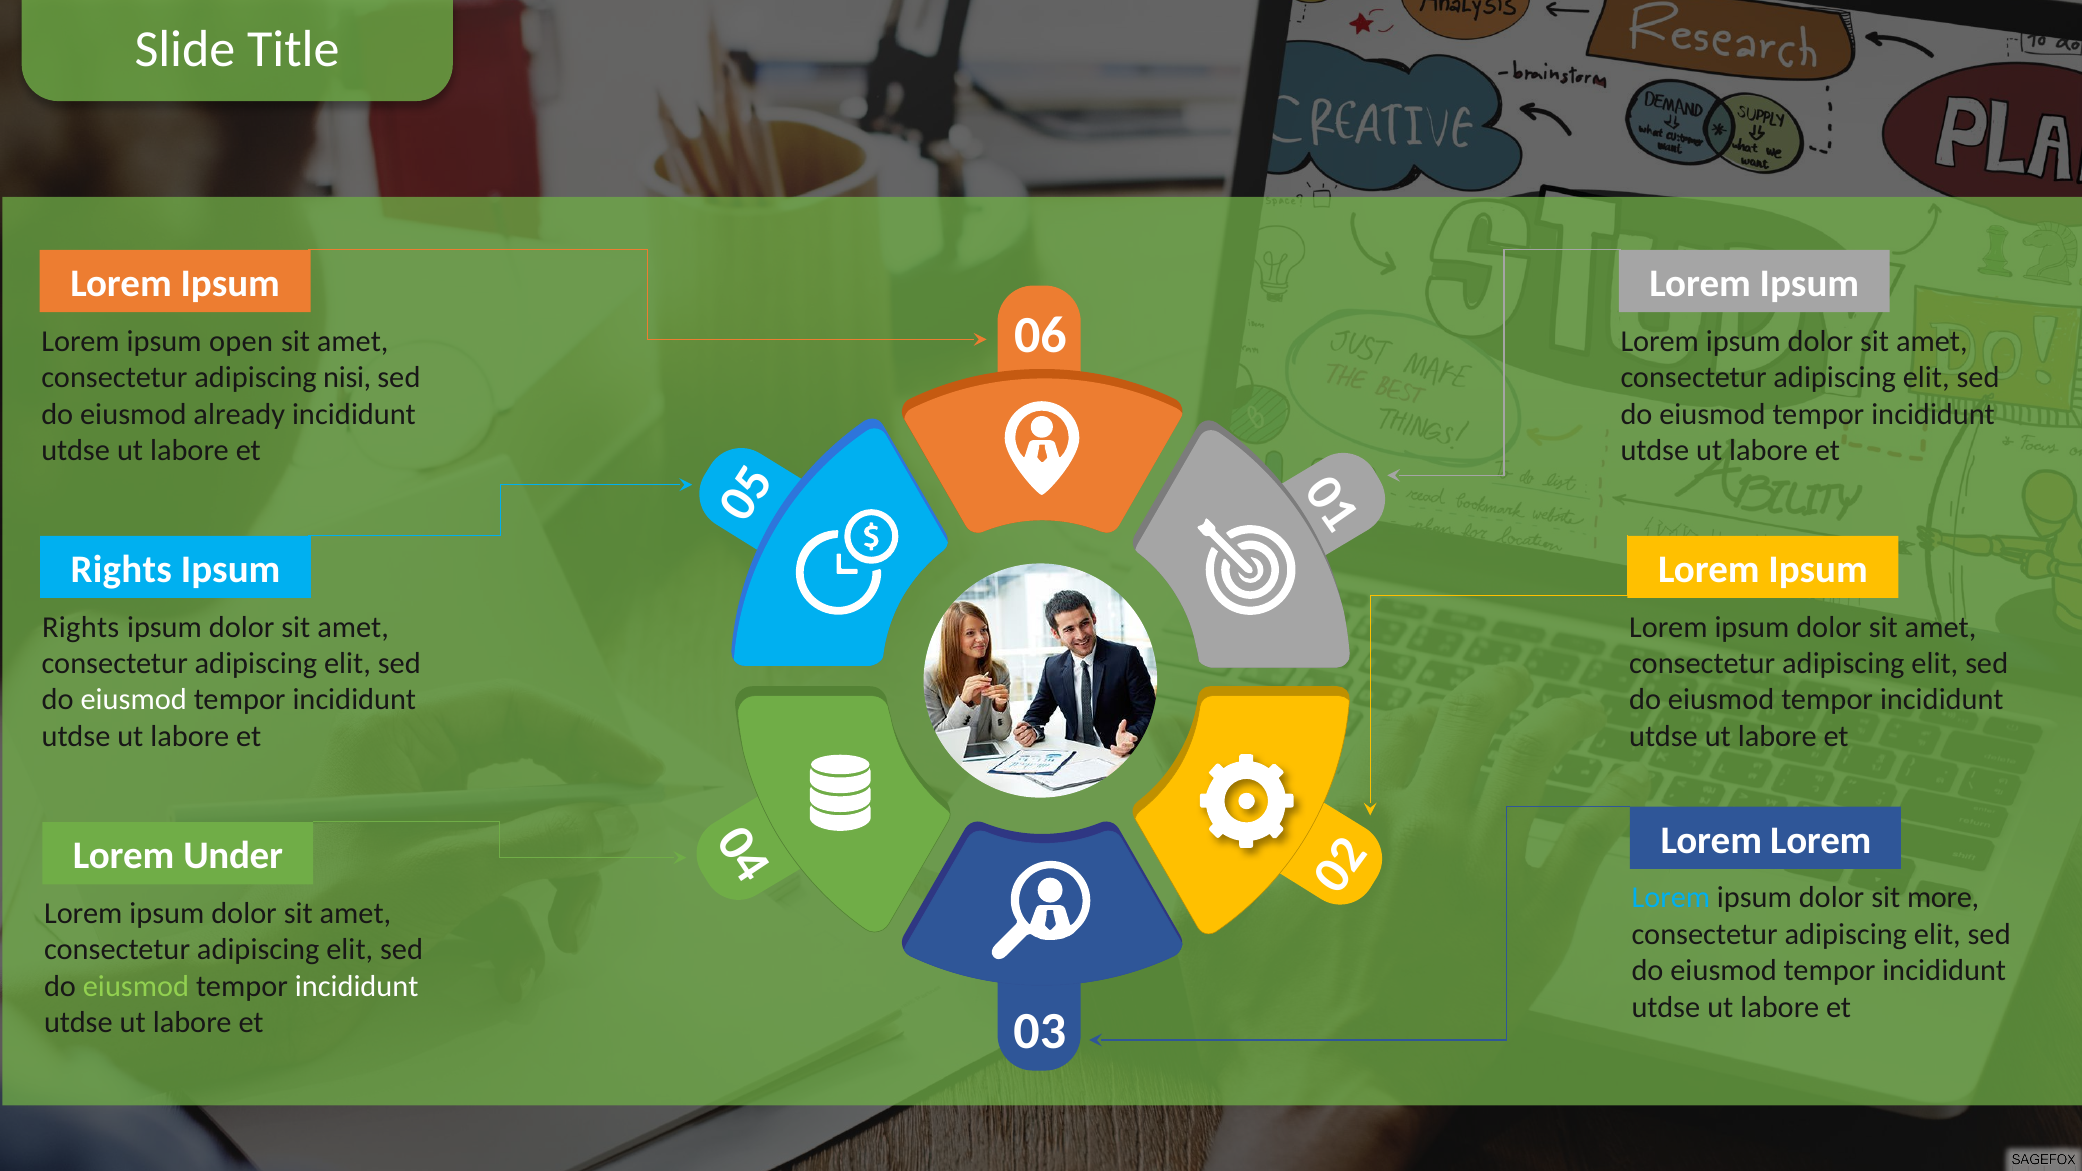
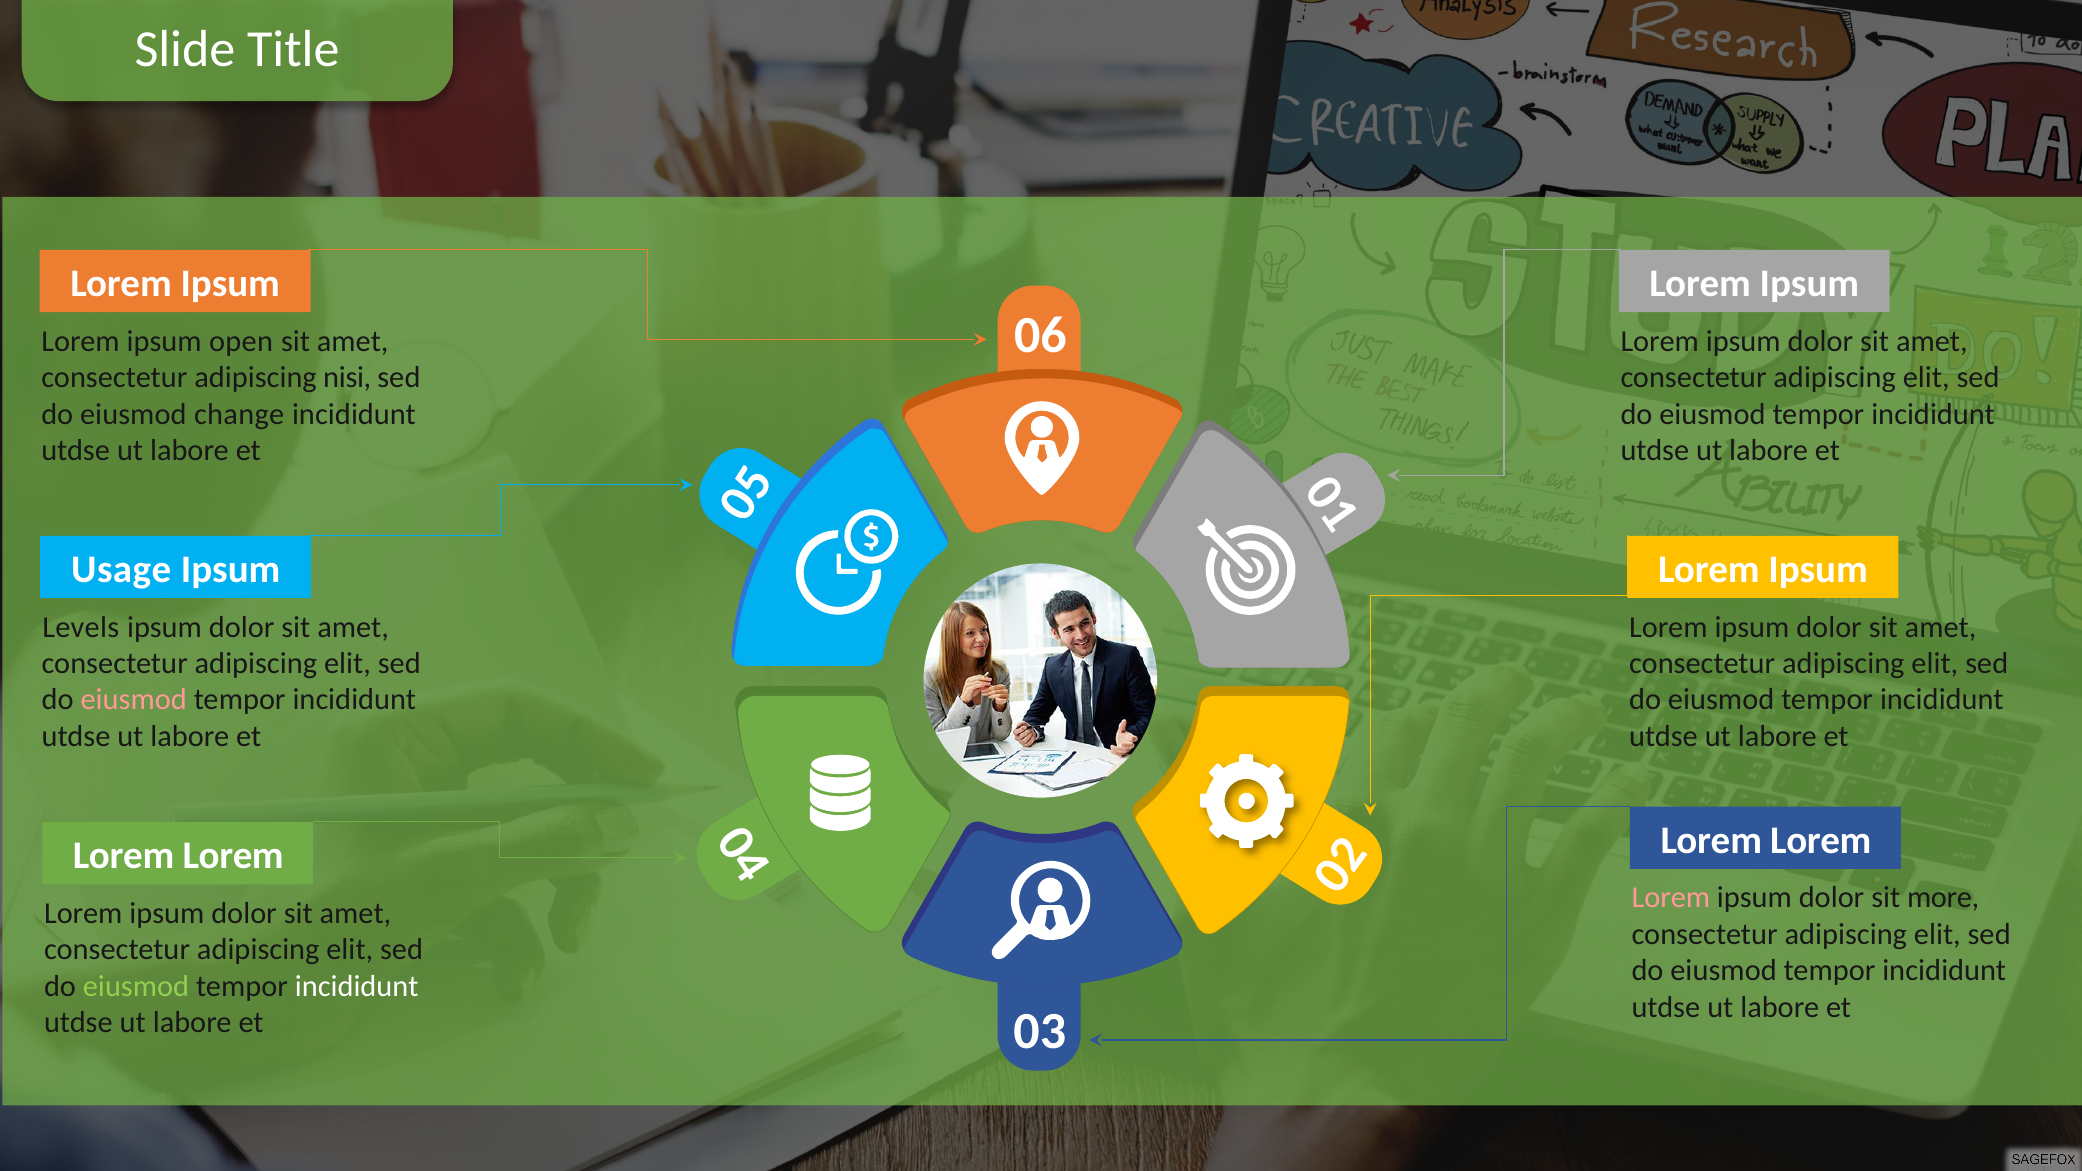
already: already -> change (239, 414)
Rights: Rights -> Usage (121, 570)
Rights: Rights -> Levels (81, 627)
eiusmod colour: white -> pink (134, 700)
Under: Under -> Lorem (233, 856)
Lorem colour: light blue -> pink (1671, 898)
